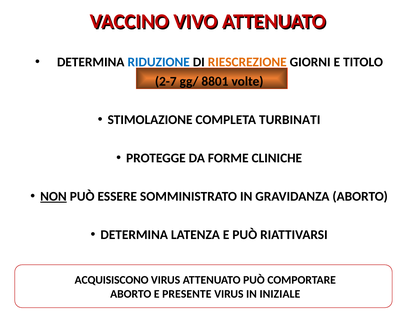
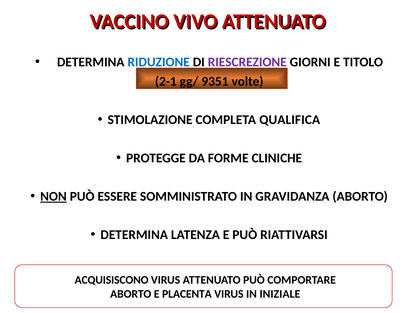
RIESCREZIONE colour: orange -> purple (247, 62)
2-7: 2-7 -> 2-1 (166, 81)
8801: 8801 -> 9351 (215, 81)
TURBINATI: TURBINATI -> QUALIFICA (290, 120)
PRESENTE: PRESENTE -> PLACENTA (187, 294)
